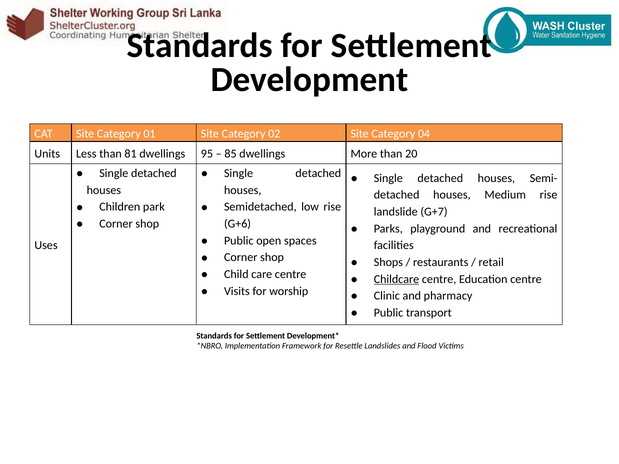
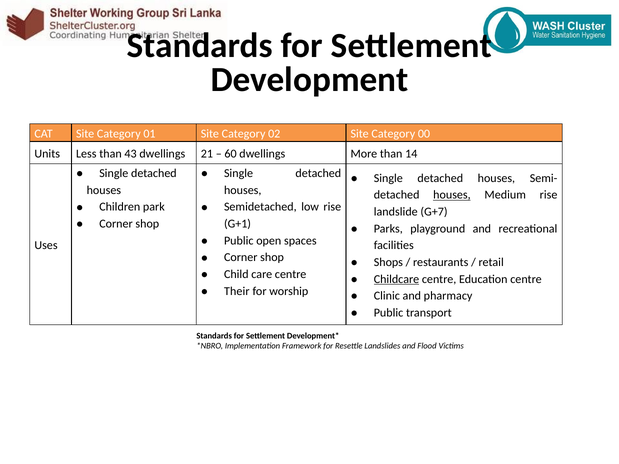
04: 04 -> 00 (424, 134)
81: 81 -> 43 (130, 154)
95: 95 -> 21 (207, 154)
85: 85 -> 60 (231, 154)
20: 20 -> 14 (411, 154)
houses underline: none -> present (452, 195)
G+6: G+6 -> G+1 (238, 224)
Visits: Visits -> Their (237, 291)
